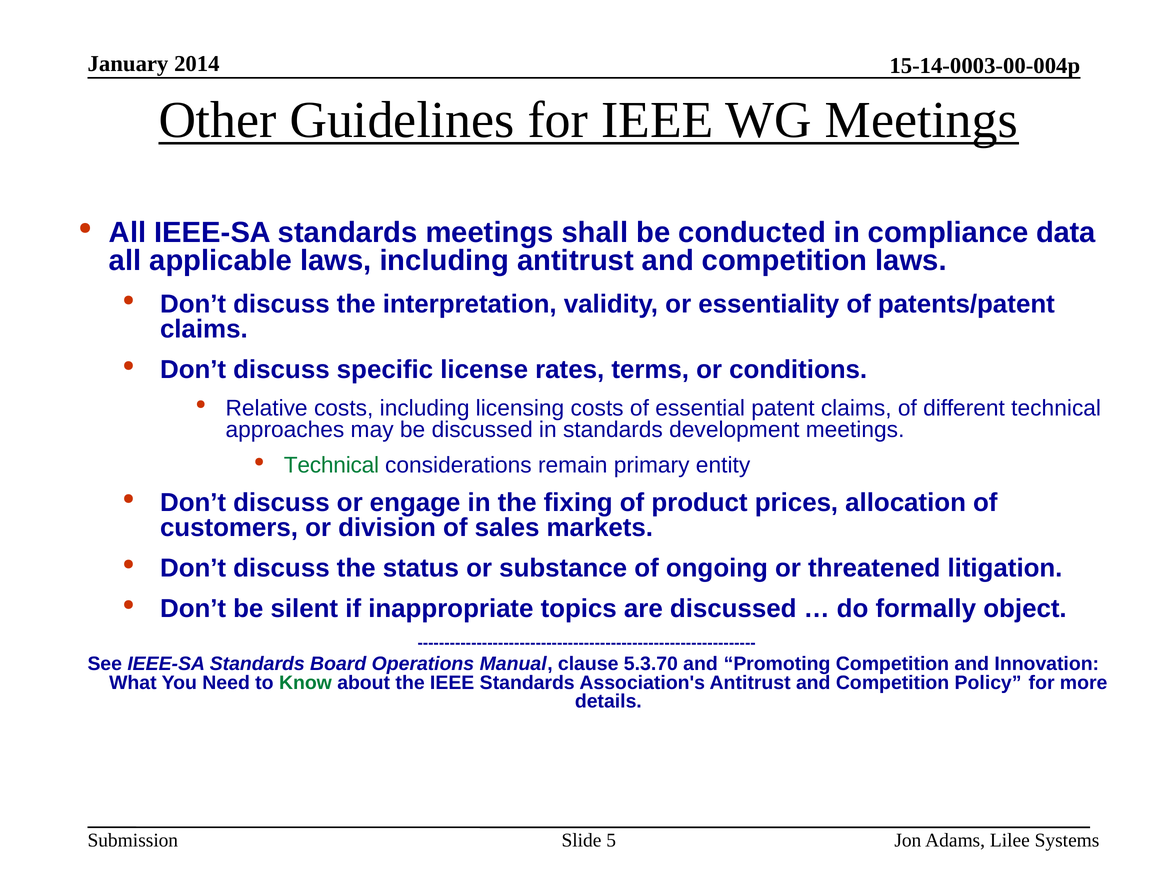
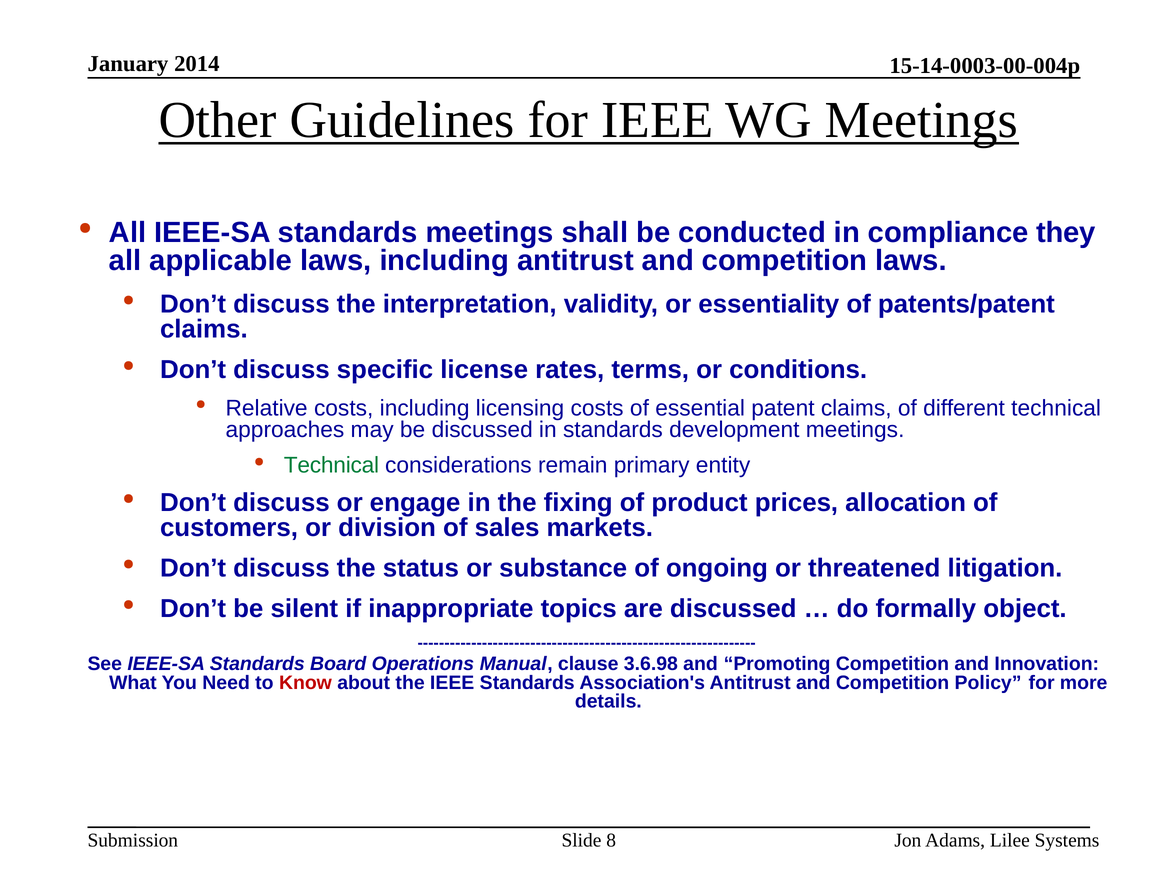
data: data -> they (1066, 233)
5.3.70: 5.3.70 -> 3.6.98 (651, 664)
Know colour: green -> red (305, 683)
5: 5 -> 8 (611, 840)
